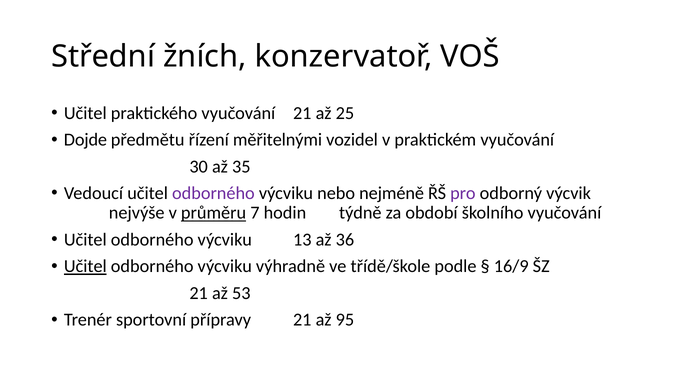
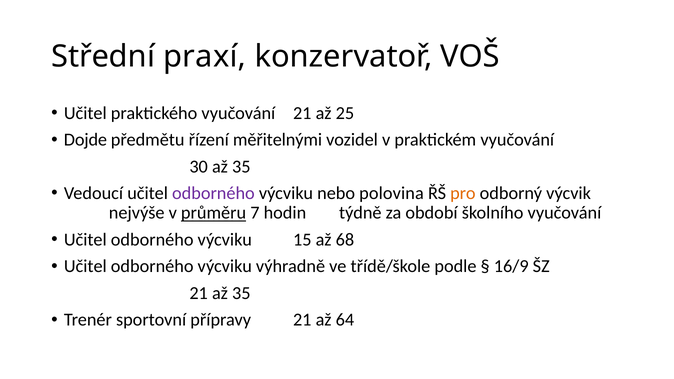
žních: žních -> praxí (205, 57)
nejméně: nejméně -> polovina (391, 193)
pro colour: purple -> orange (463, 193)
13: 13 -> 15 (302, 240)
36: 36 -> 68 (345, 240)
Učitel underline: present -> none (85, 266)
21 až 53: 53 -> 35 (241, 293)
95: 95 -> 64 (345, 320)
